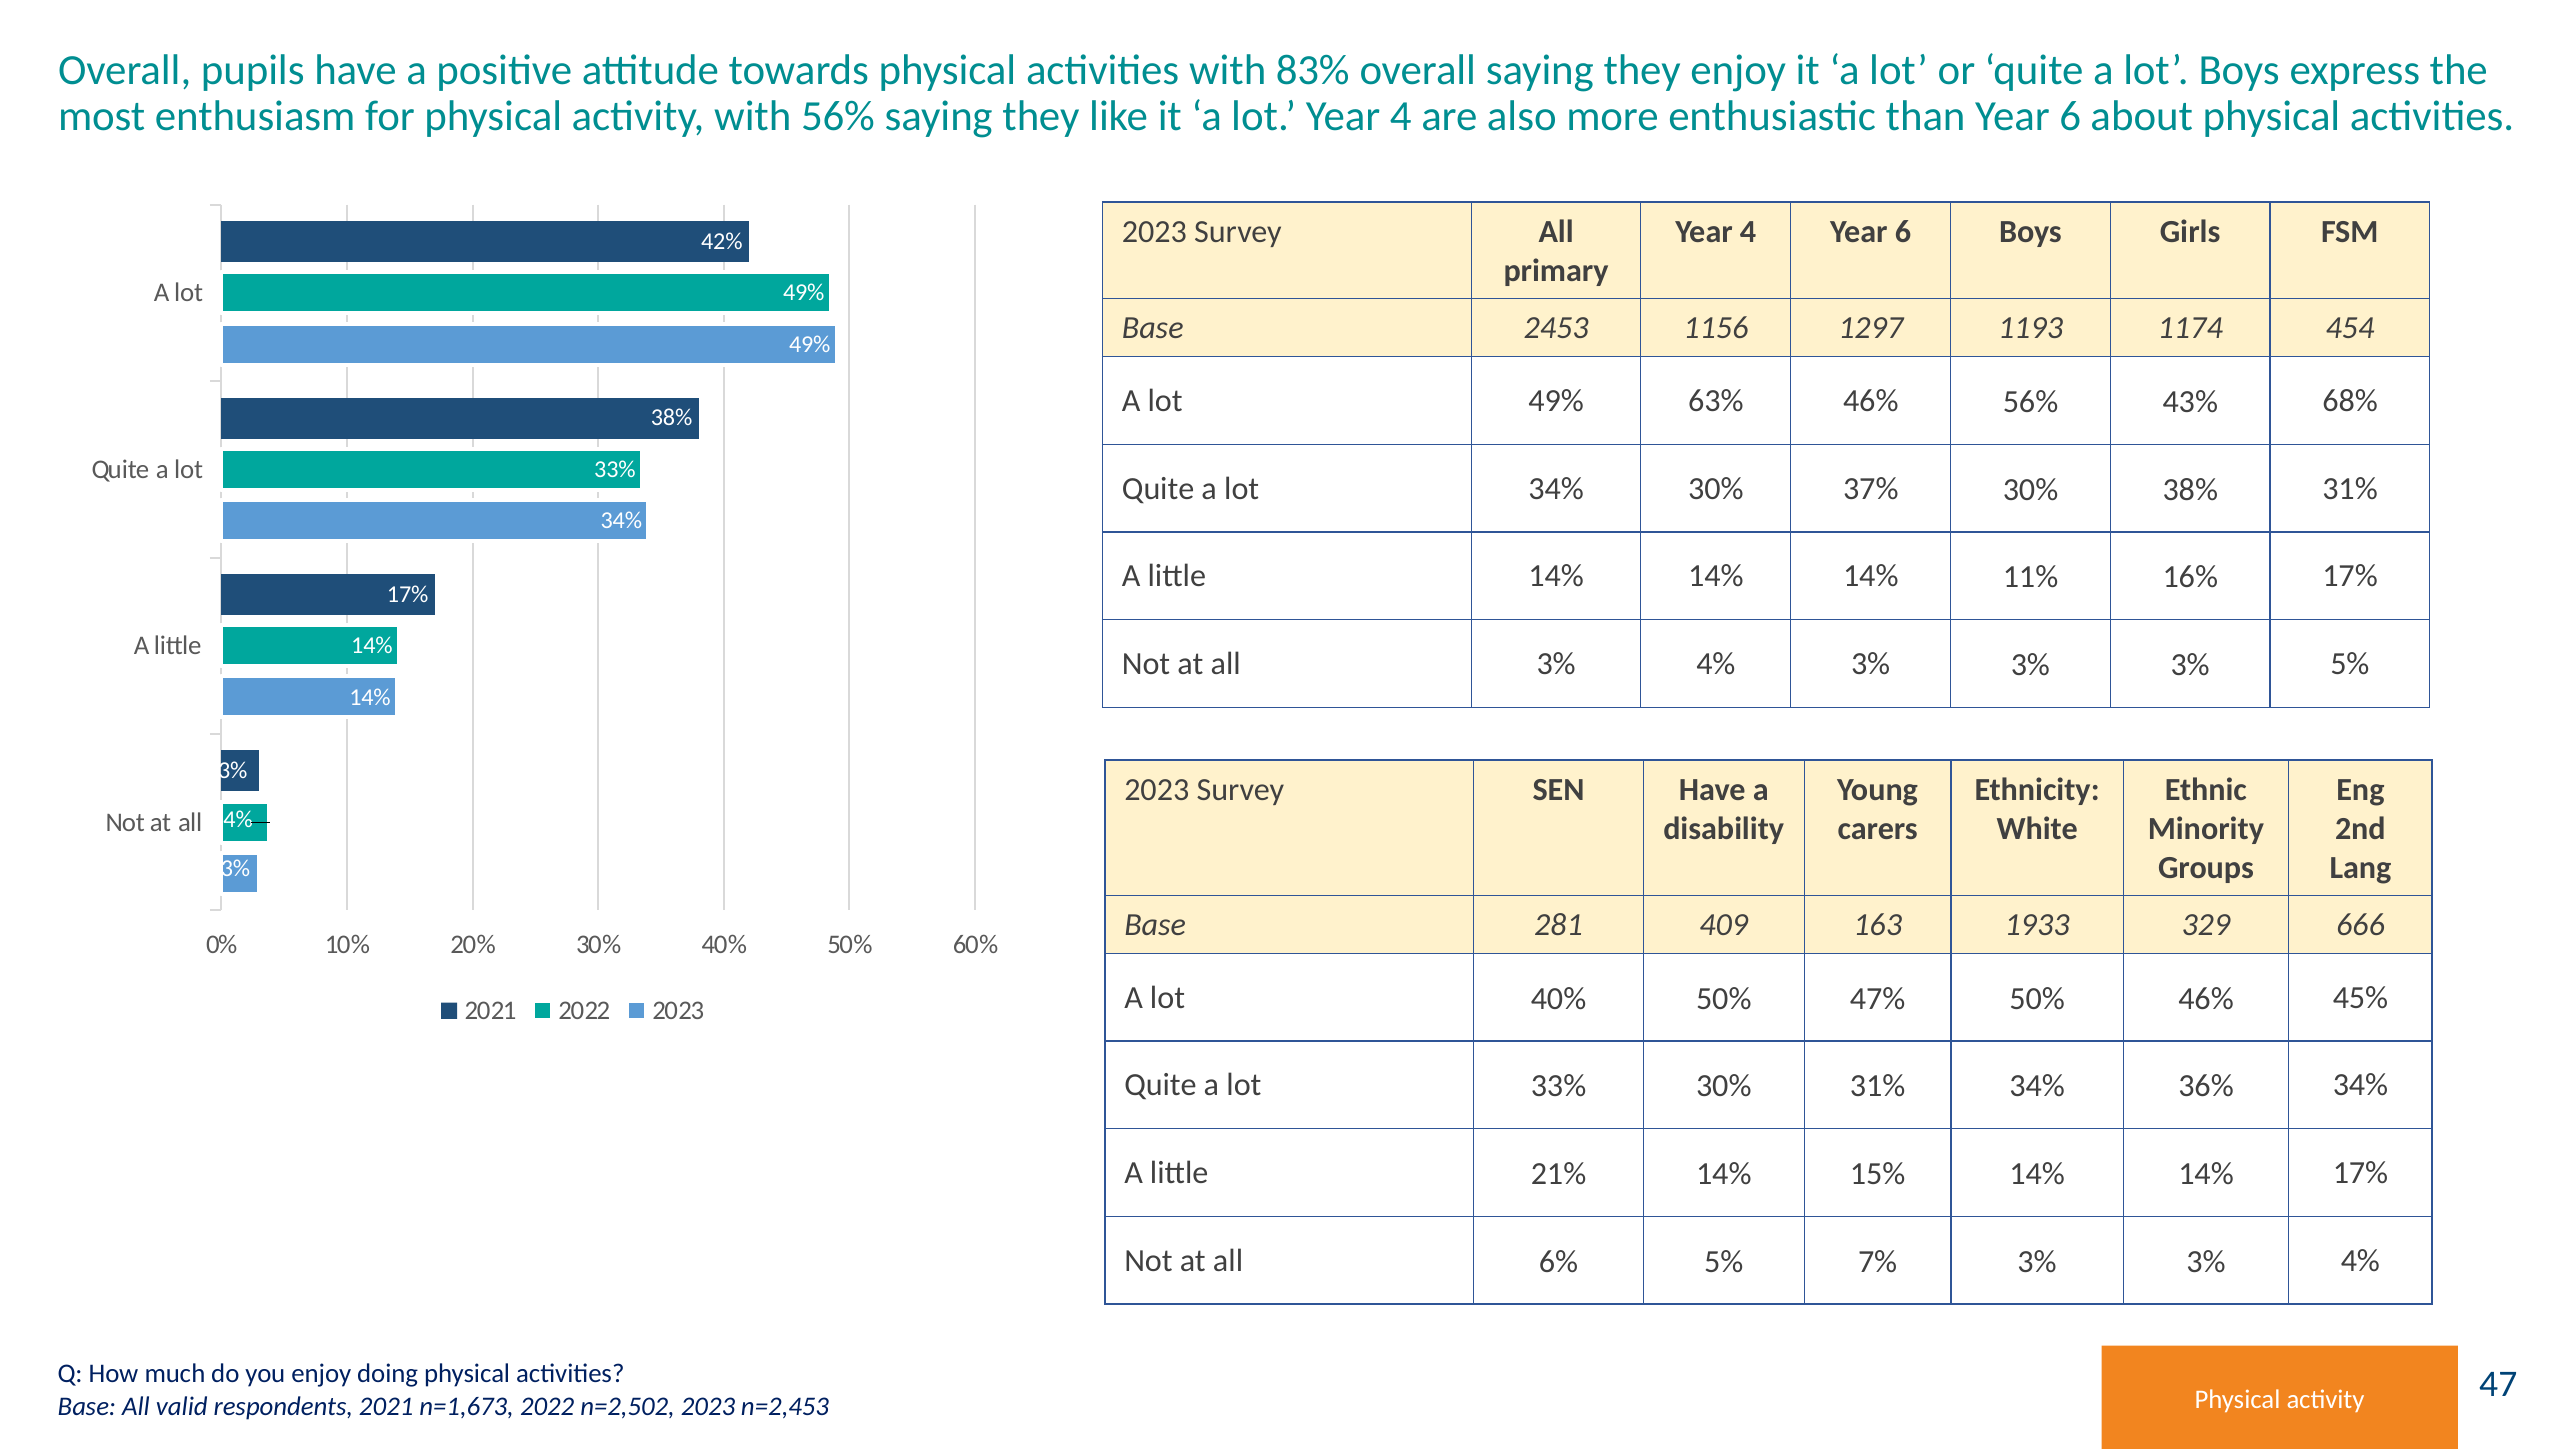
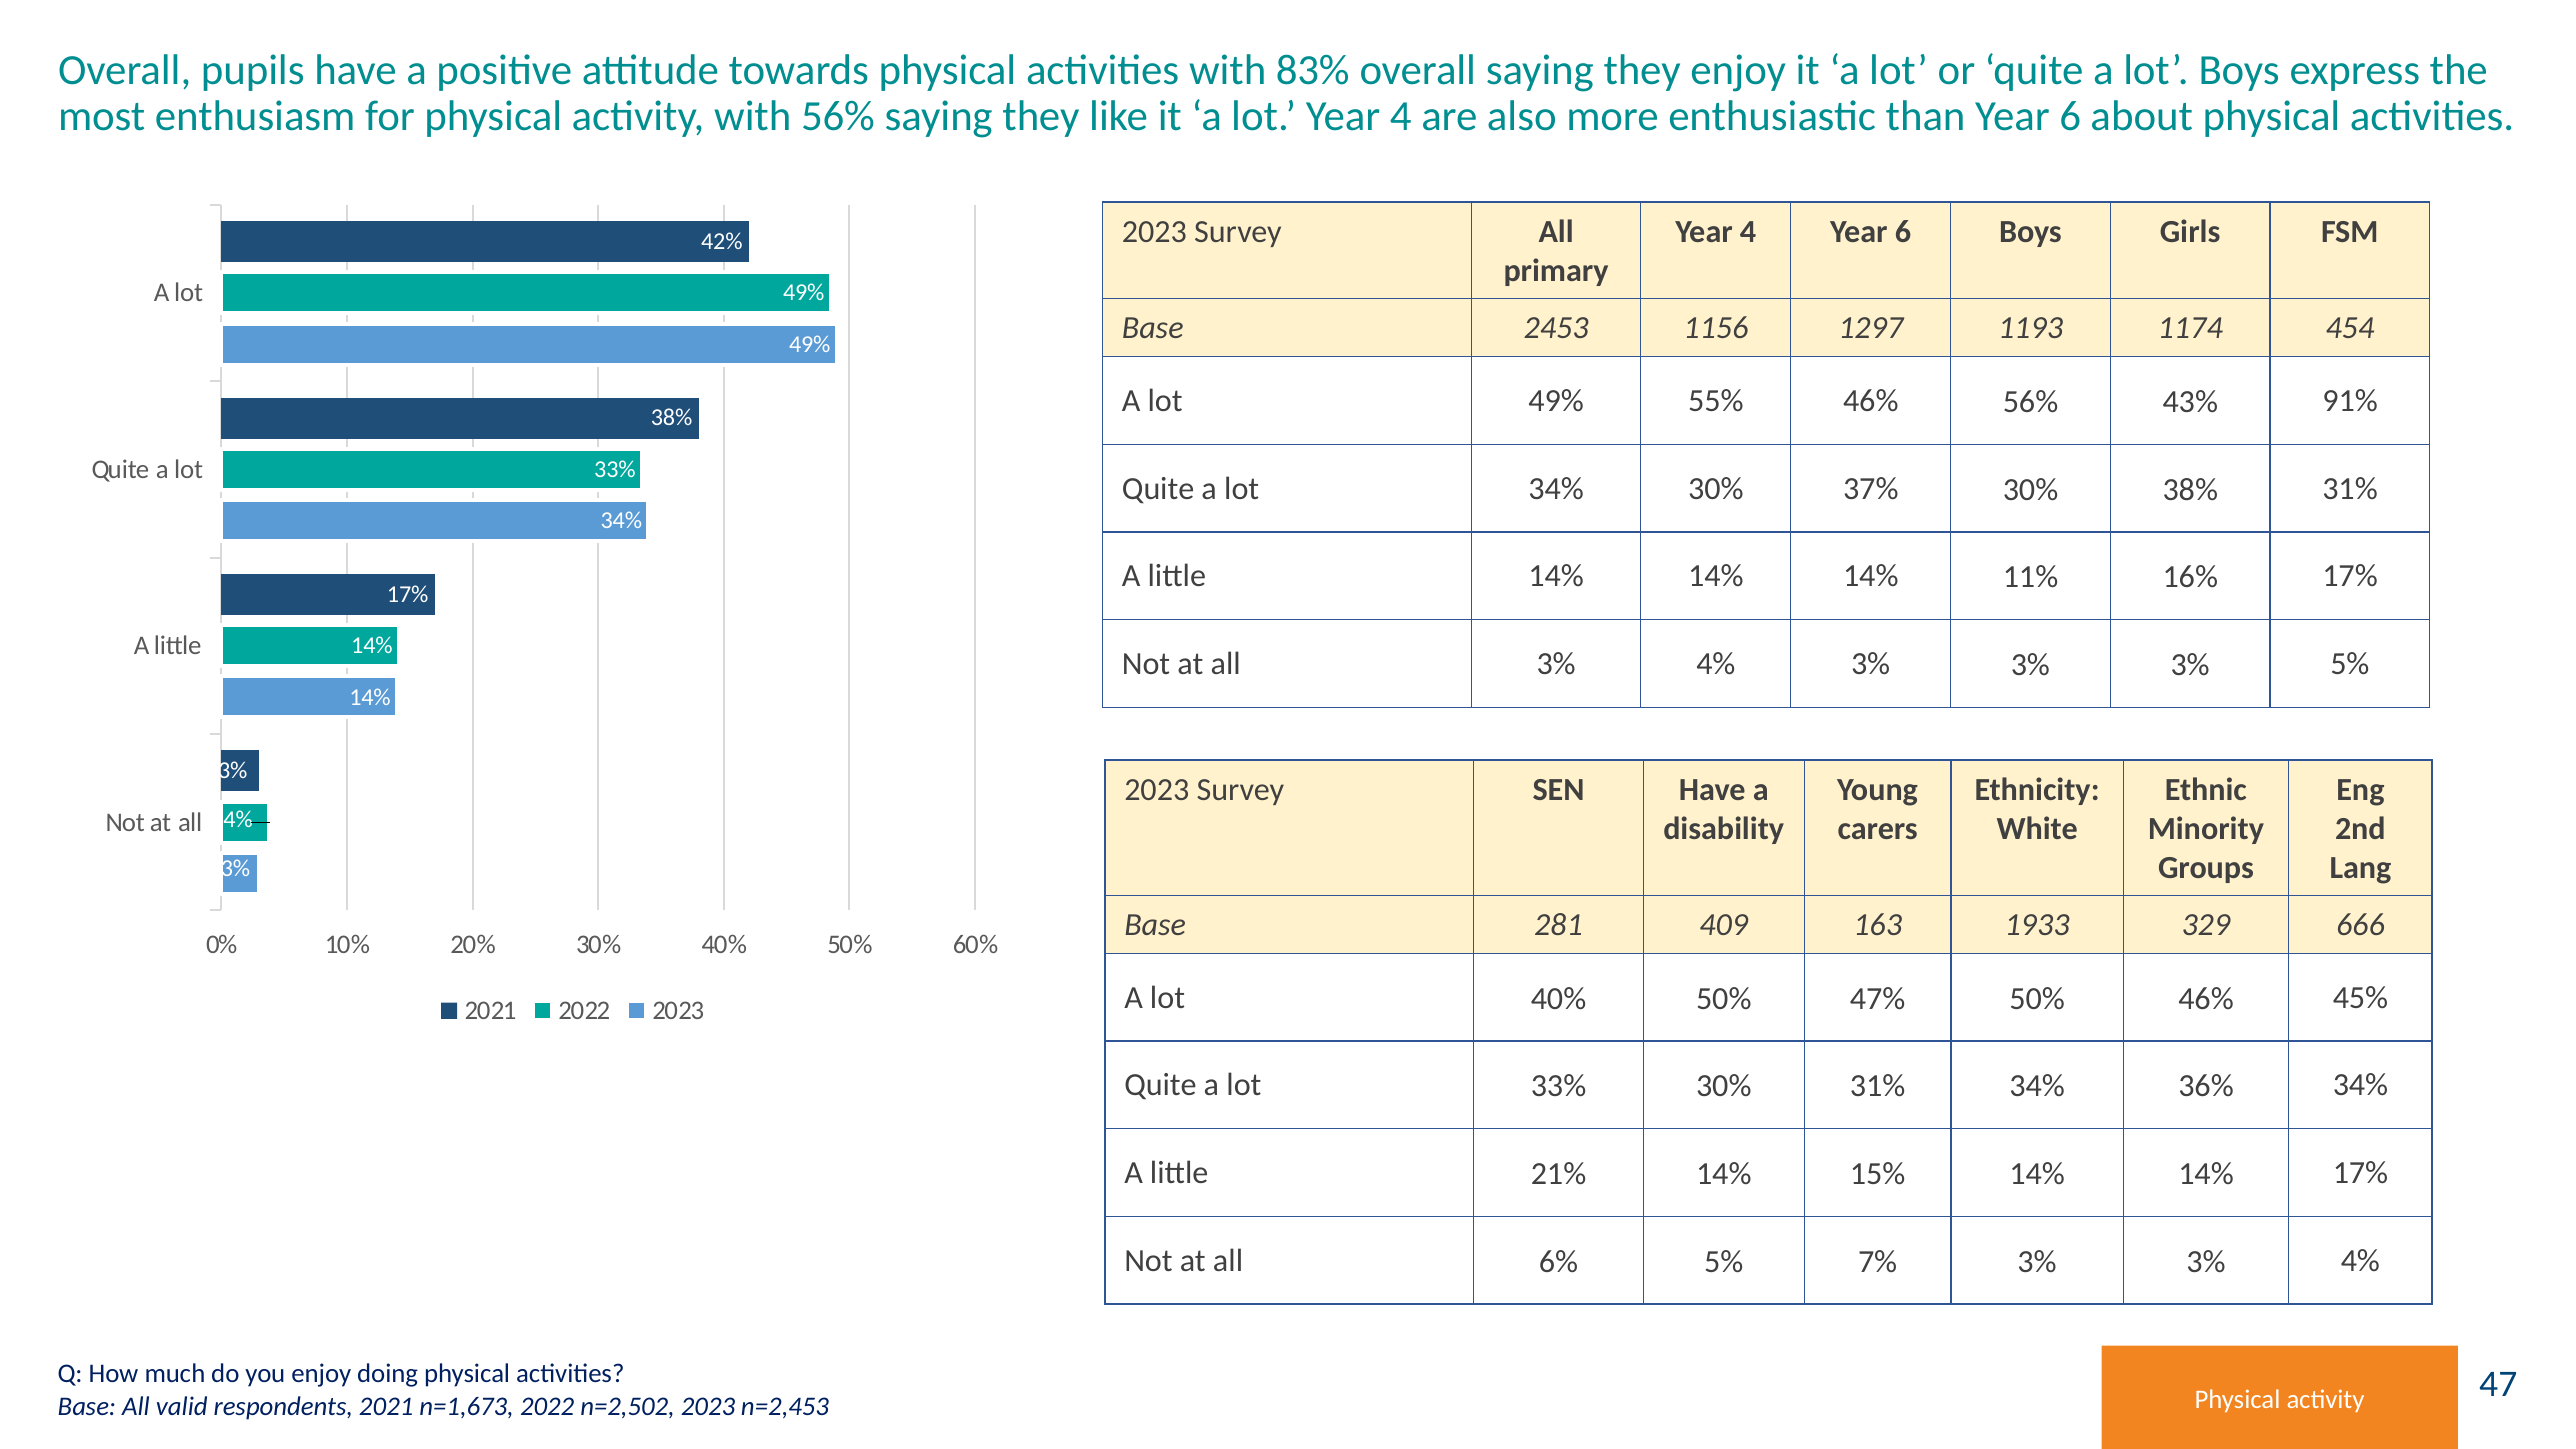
63%: 63% -> 55% (1716, 401)
68%: 68% -> 91% (2350, 401)
